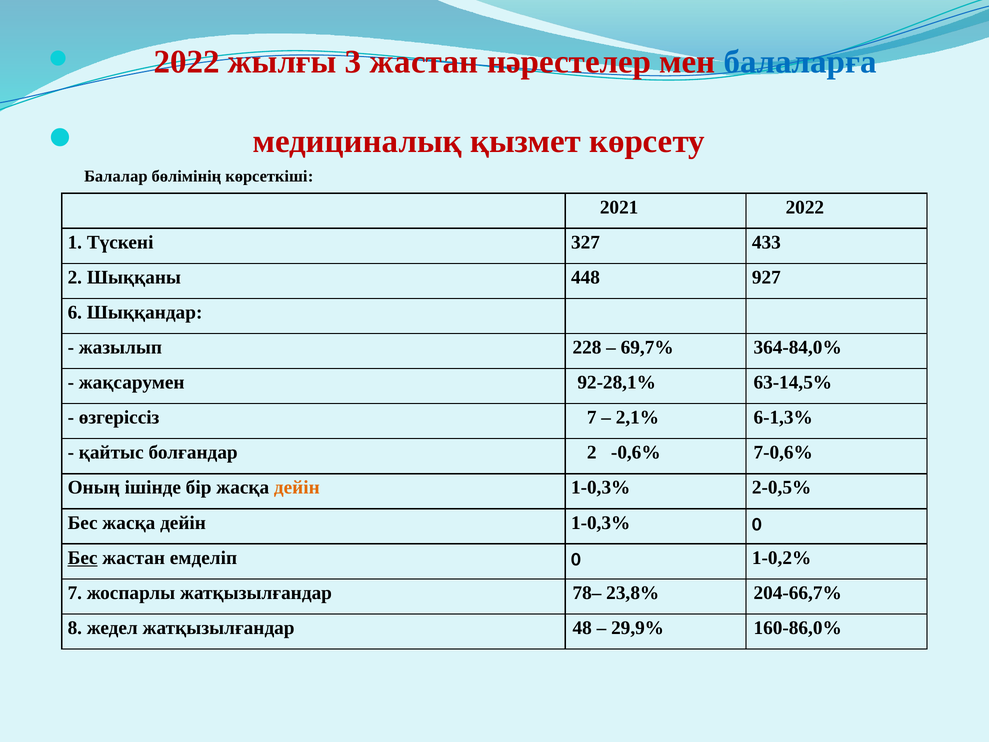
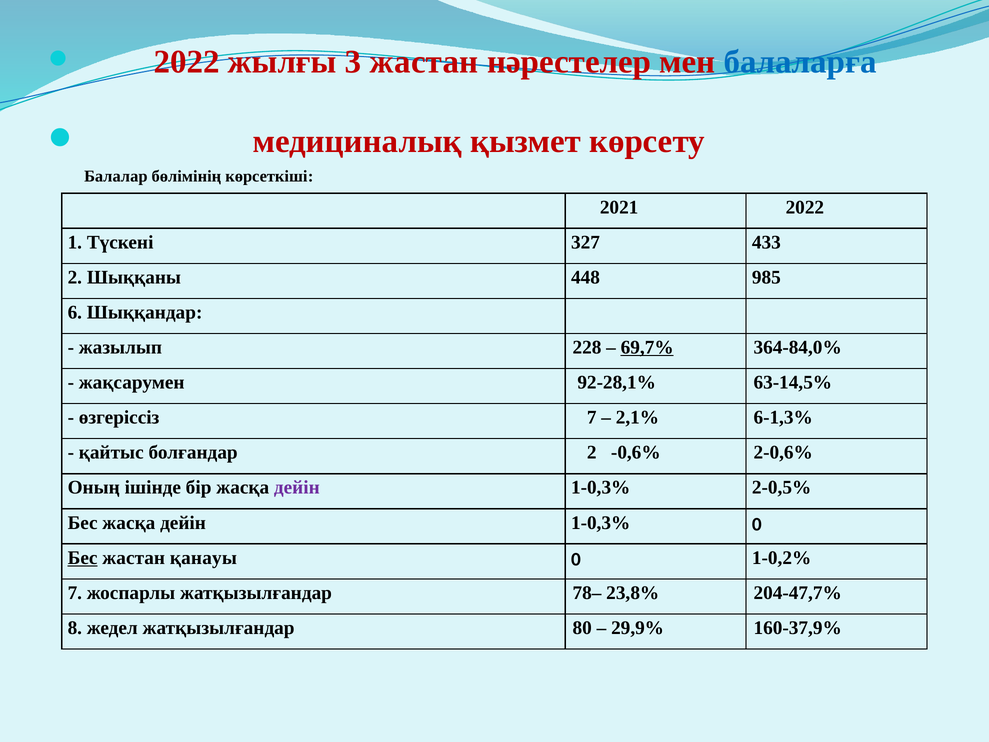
927: 927 -> 985 (766, 277)
69,7% underline: none -> present (647, 347)
7-0,6%: 7-0,6% -> 2-0,6% (783, 452)
дейін colour: orange -> purple (297, 487)
емделіп: емделіп -> қанауы (203, 558)
204-66,7%: 204-66,7% -> 204-47,7% (798, 593)
48: 48 -> 80 (582, 628)
160-86,0%: 160-86,0% -> 160-37,9% (798, 628)
